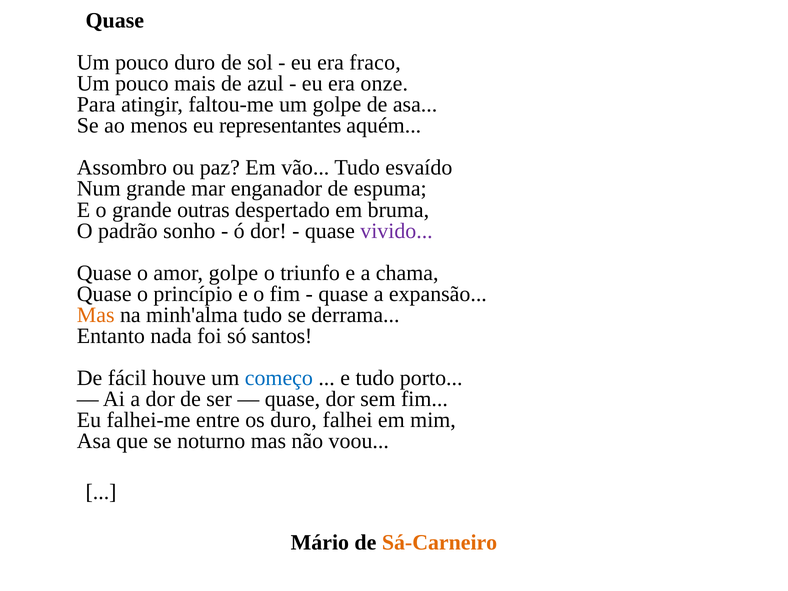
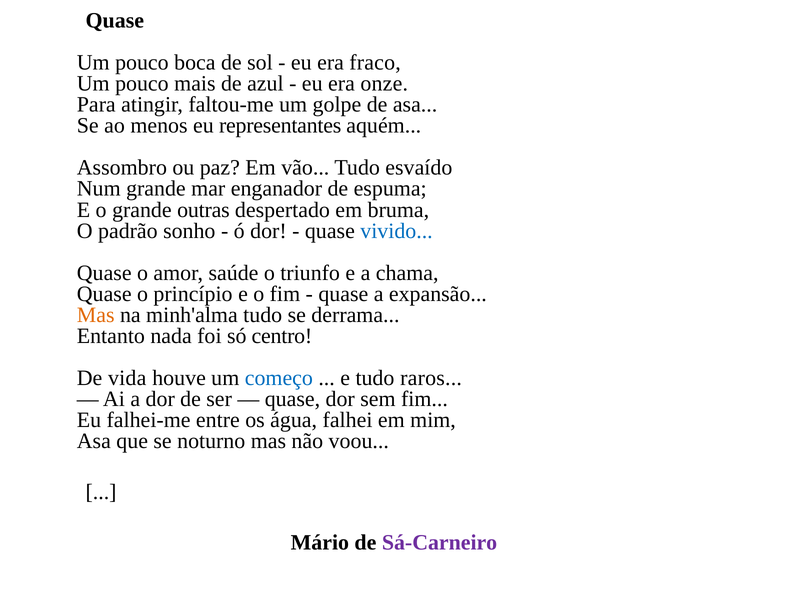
pouco duro: duro -> boca (195, 63)
vivido colour: purple -> blue (397, 231)
amor golpe: golpe -> saúde (234, 273)
santos: santos -> centro (282, 336)
fácil: fácil -> vida (127, 378)
porto: porto -> raros (431, 378)
os duro: duro -> água (294, 420)
Sá-Carneiro colour: orange -> purple (440, 543)
